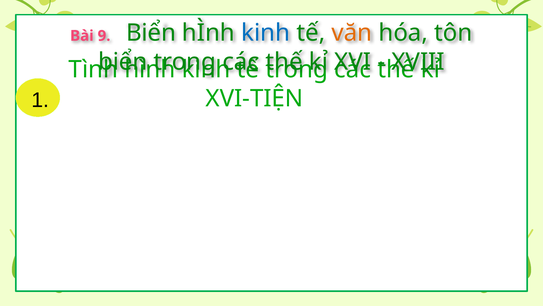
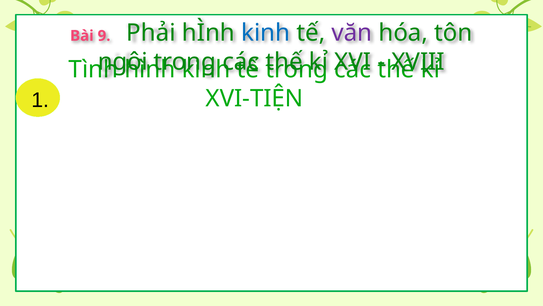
9 Biển: Biển -> Phải (151, 33)
văn colour: orange -> purple (352, 33)
biển: biển -> ngôi (123, 62)
